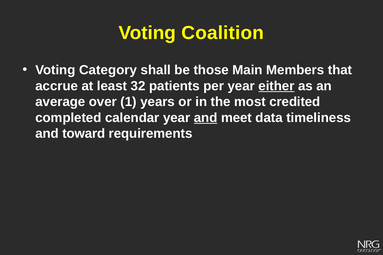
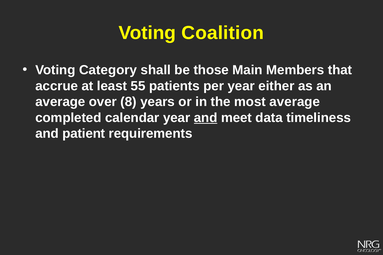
32: 32 -> 55 (138, 86)
either underline: present -> none (276, 86)
1: 1 -> 8 (129, 102)
most credited: credited -> average (295, 102)
toward: toward -> patient (84, 134)
